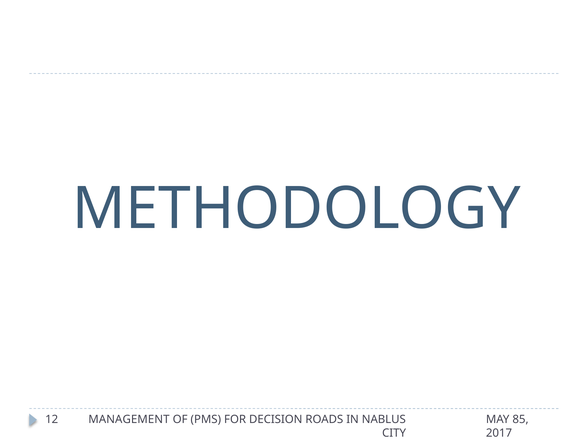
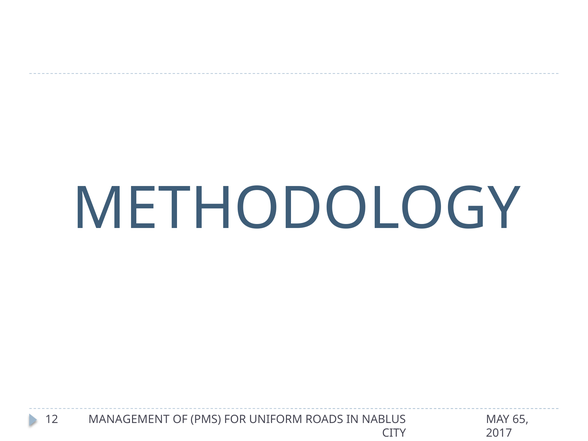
DECISION: DECISION -> UNIFORM (276, 419)
85: 85 -> 65 (521, 419)
